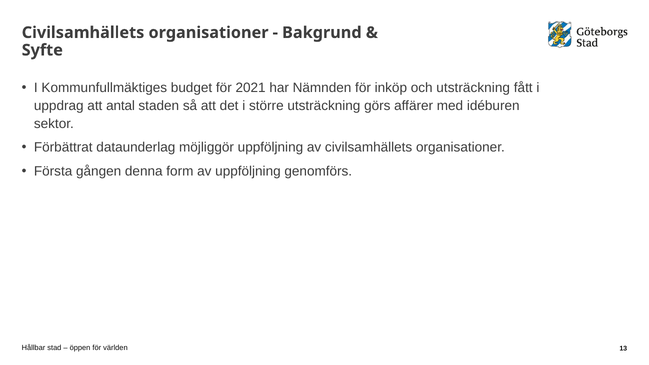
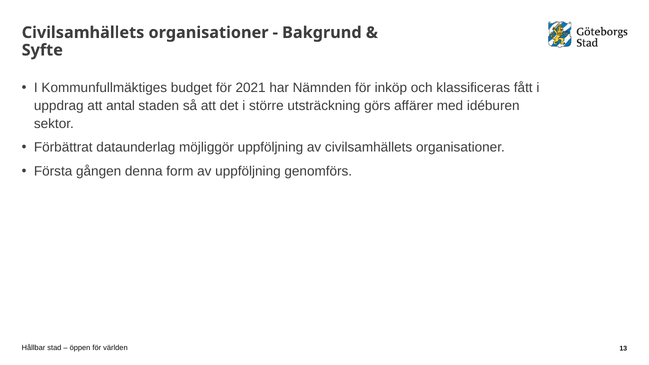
och utsträckning: utsträckning -> klassificeras (473, 88)
